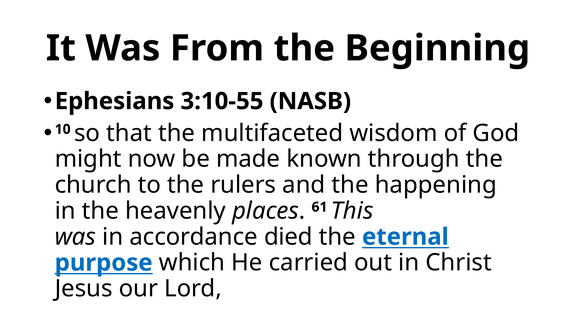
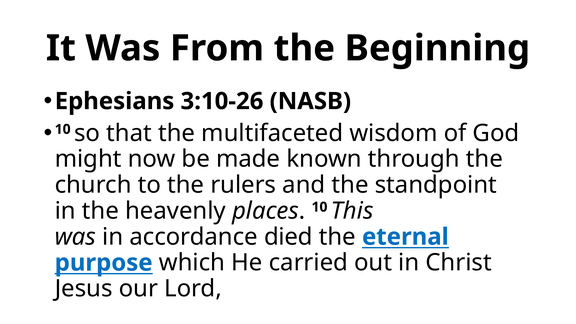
3:10-55: 3:10-55 -> 3:10-26 (222, 101)
happening: happening -> standpoint (436, 185)
places 61: 61 -> 10 (319, 207)
